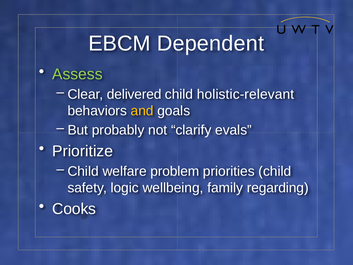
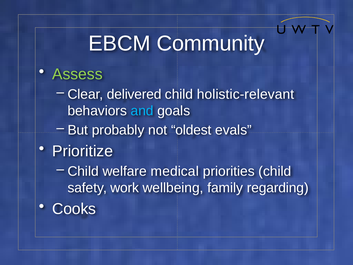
Dependent: Dependent -> Community (211, 44)
and colour: yellow -> light blue (142, 111)
clarify: clarify -> oldest (191, 130)
problem: problem -> medical (175, 171)
logic: logic -> work (125, 188)
